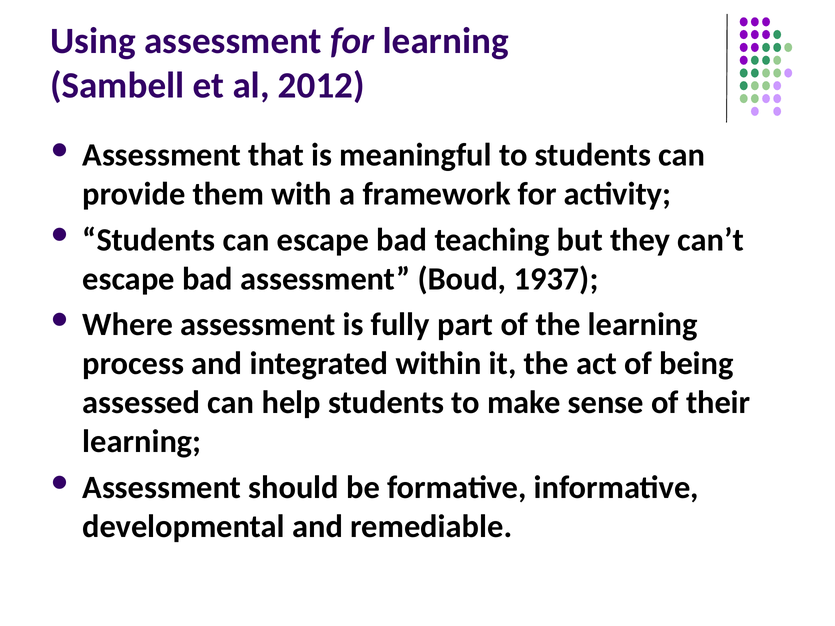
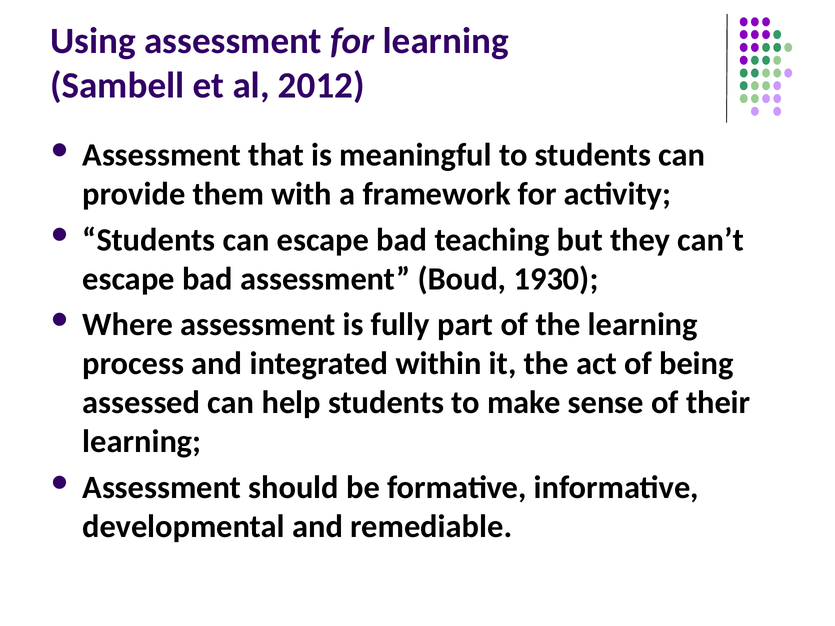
1937: 1937 -> 1930 (556, 279)
